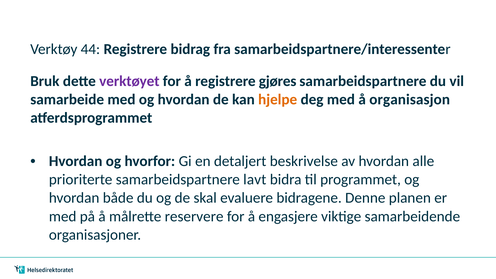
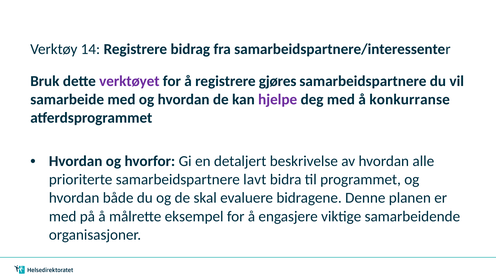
44: 44 -> 14 (90, 49)
hjelpe colour: orange -> purple (278, 99)
organisasjon: organisasjon -> konkurranse (410, 99)
reservere: reservere -> eksempel (194, 216)
